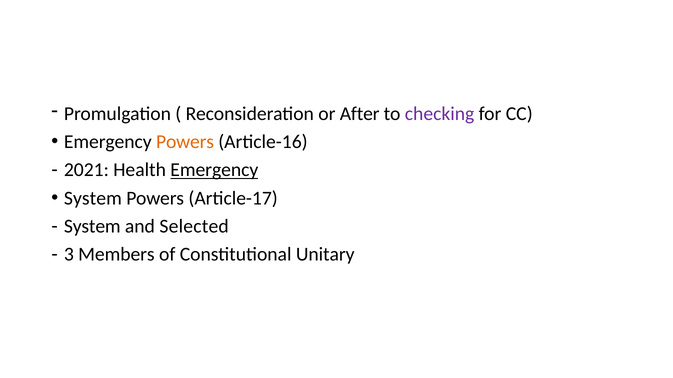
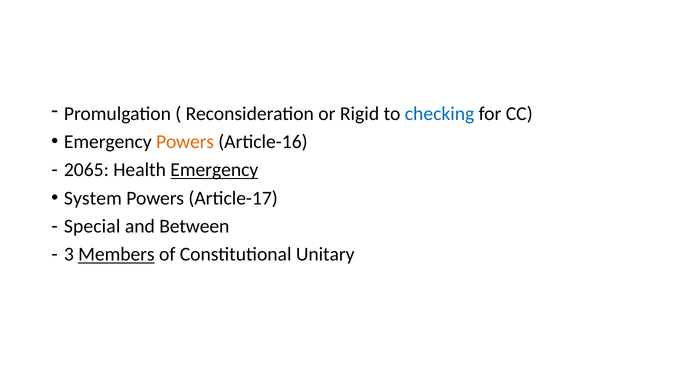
After: After -> Rigid (360, 114)
checking colour: purple -> blue (440, 114)
2021: 2021 -> 2065 (86, 170)
System: System -> Special (92, 227)
Selected: Selected -> Between (194, 227)
Members underline: none -> present (116, 255)
